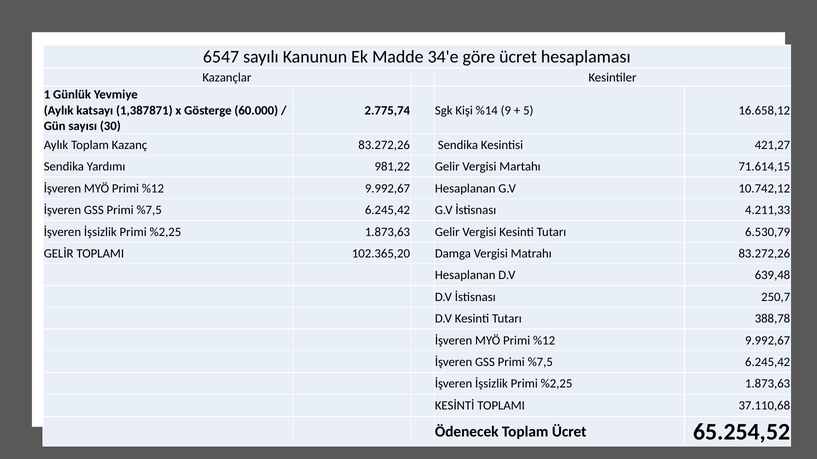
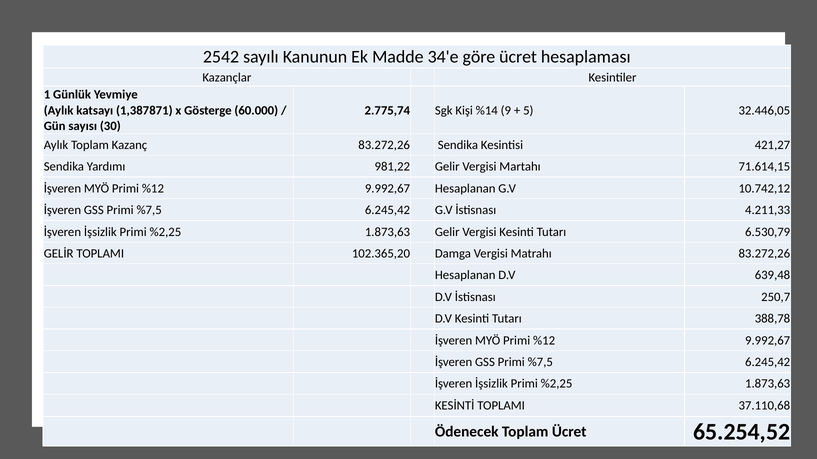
6547: 6547 -> 2542 (221, 57)
16.658,12: 16.658,12 -> 32.446,05 (764, 110)
